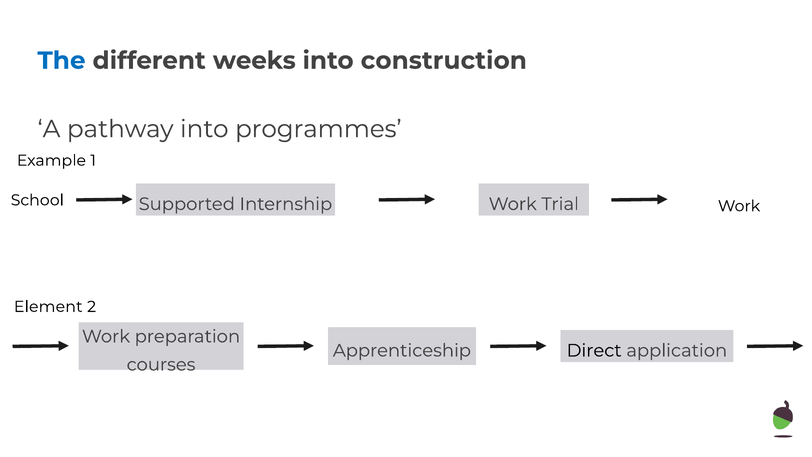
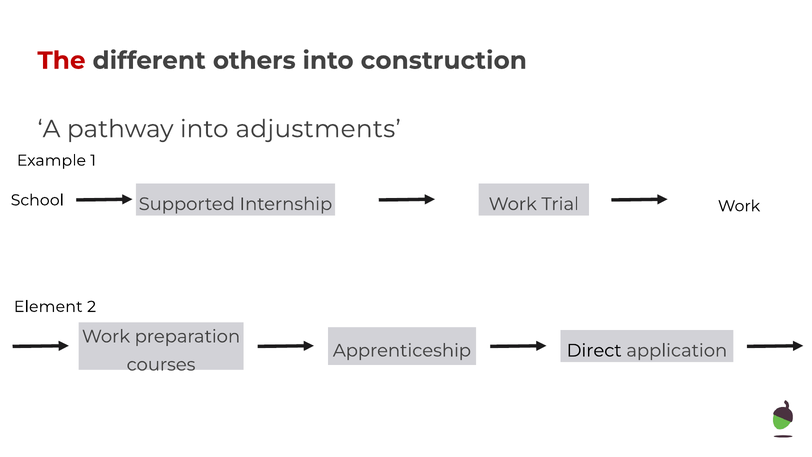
The colour: blue -> red (62, 61)
weeks: weeks -> others (254, 61)
programmes: programmes -> adjustments (318, 129)
